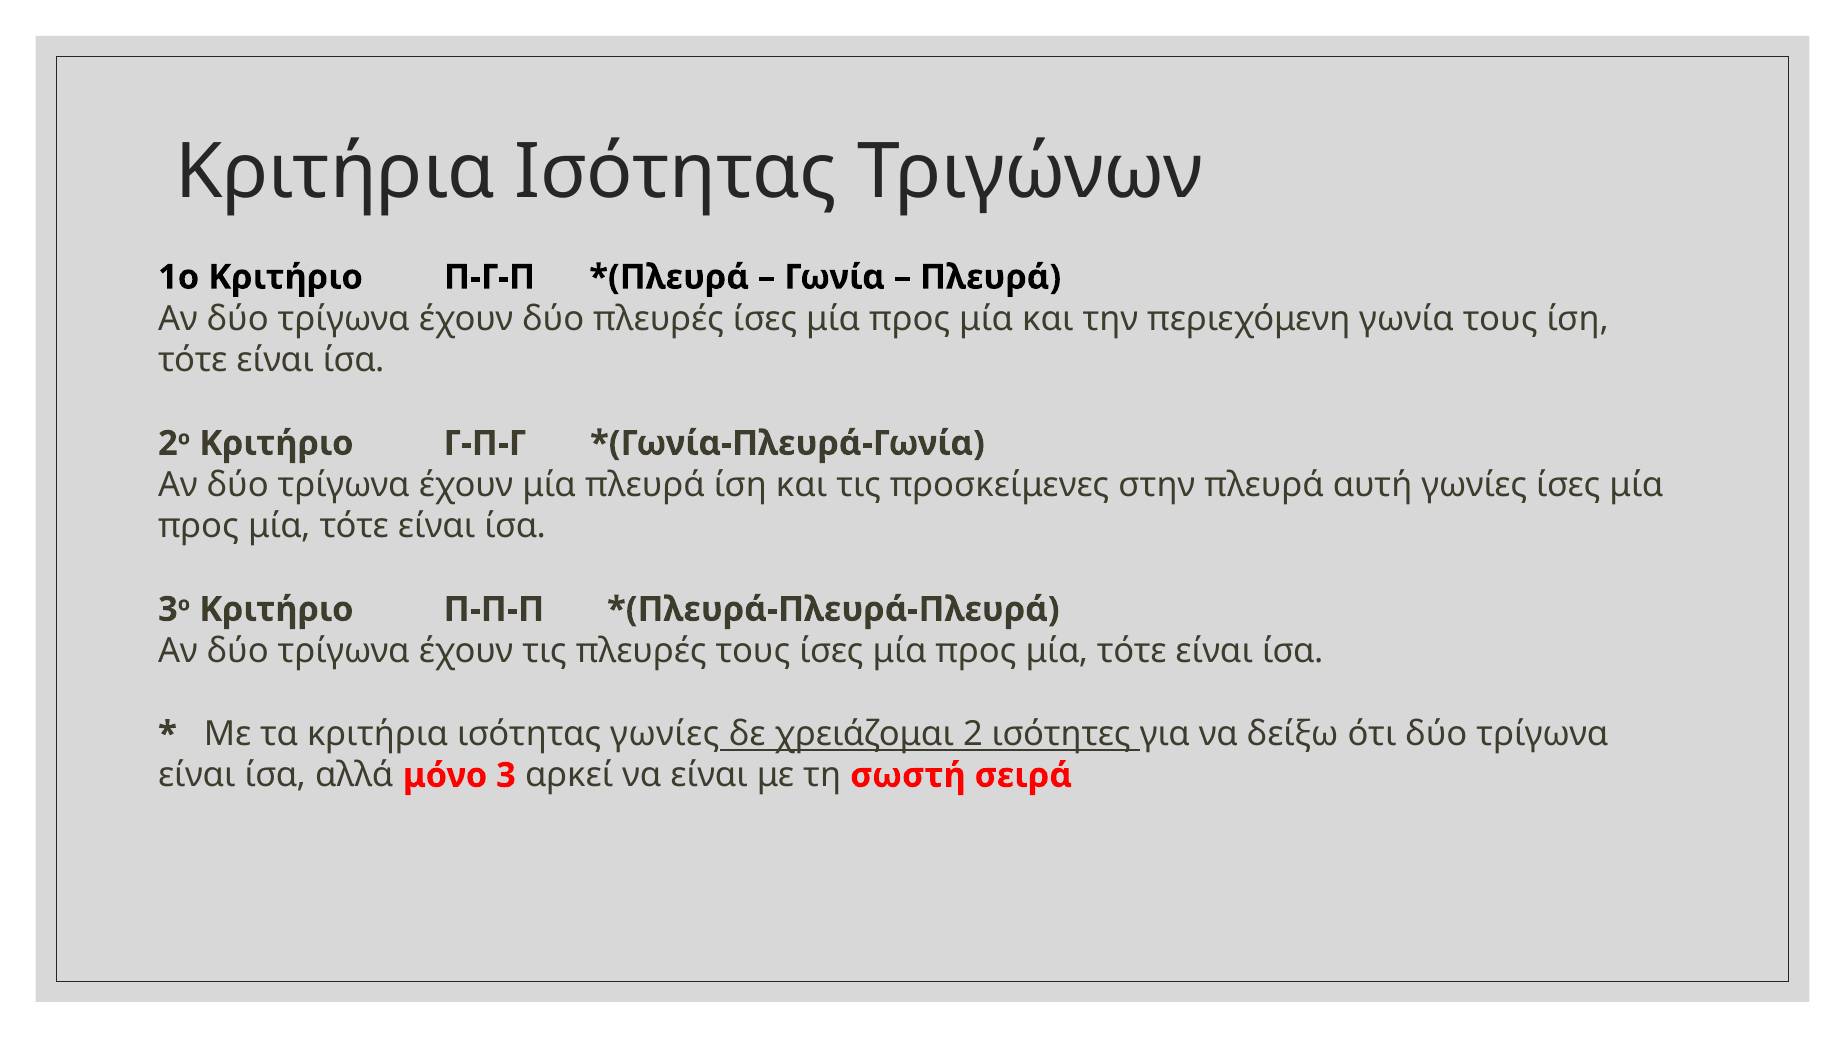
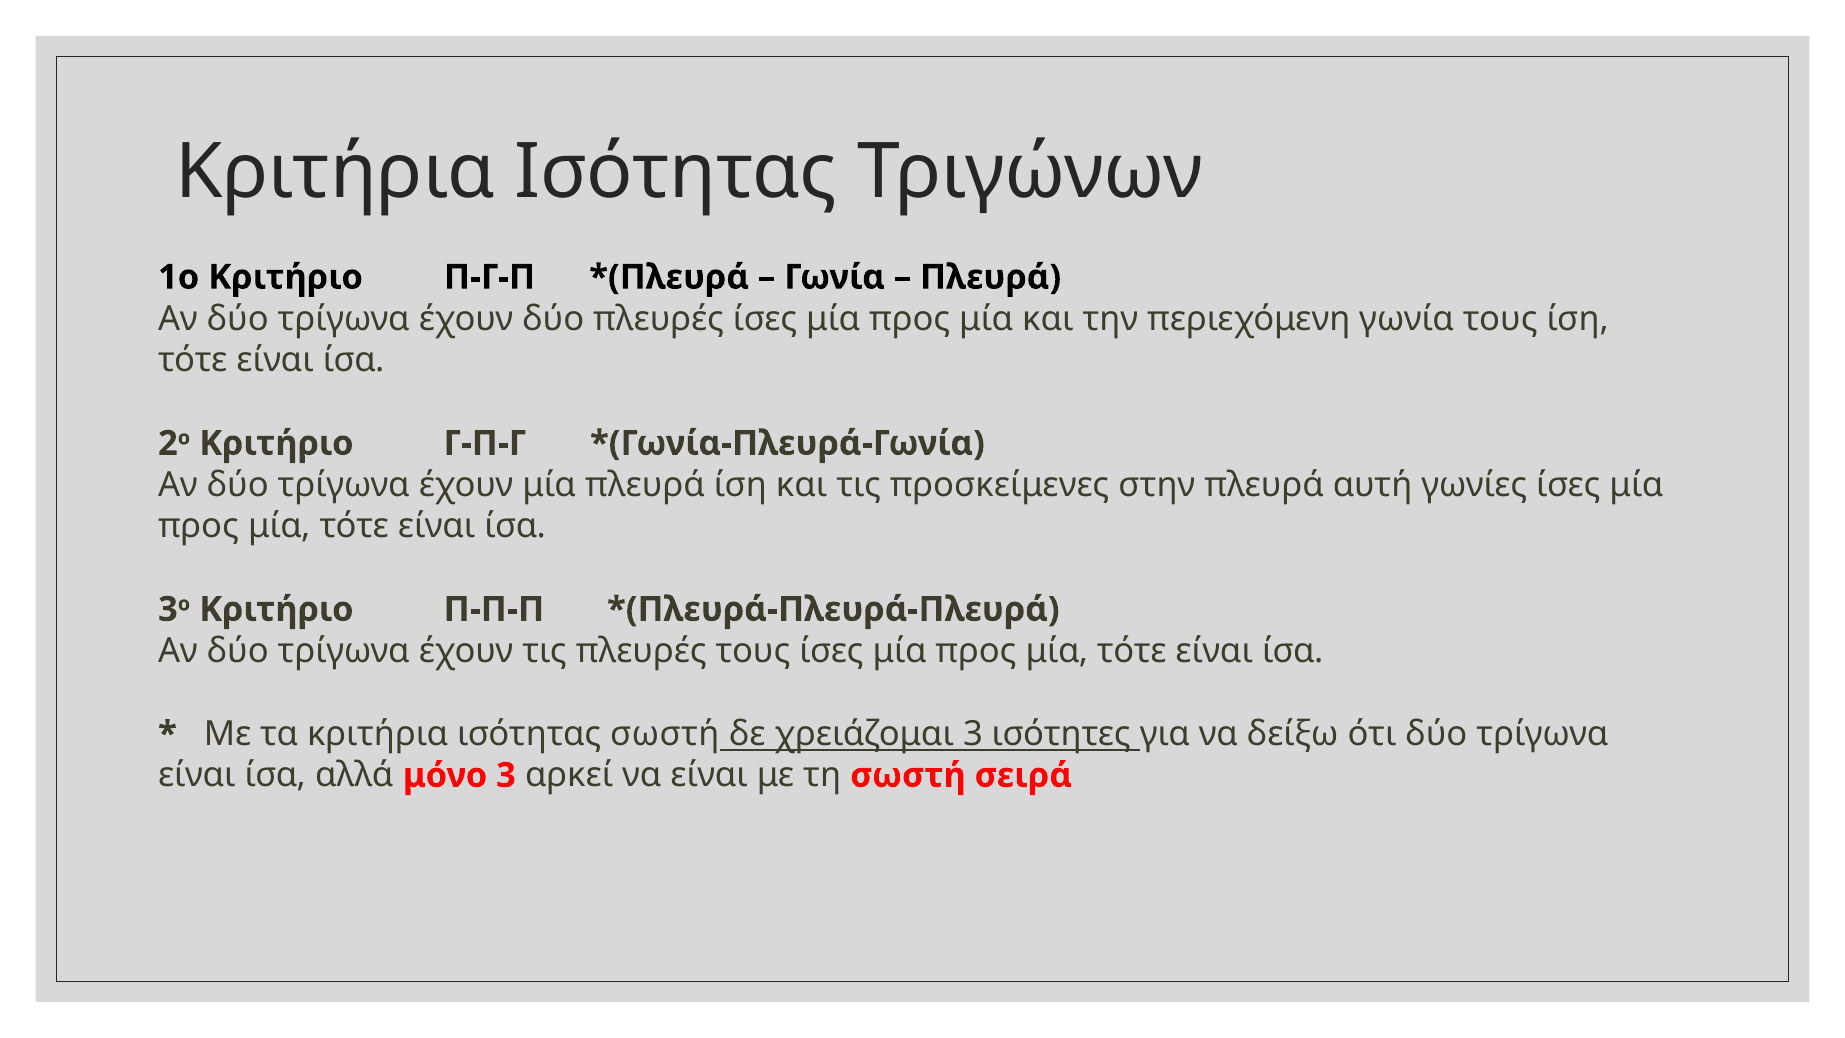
ισότητας γωνίες: γωνίες -> σωστή (665, 734)
χρειάζομαι 2: 2 -> 3 (973, 734)
